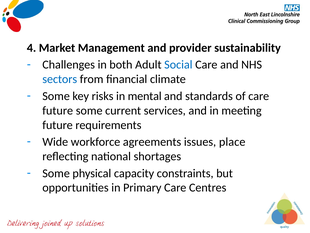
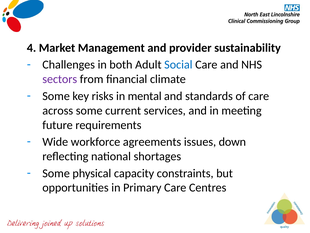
sectors colour: blue -> purple (60, 79)
future: future -> across (58, 110)
place: place -> down (232, 142)
